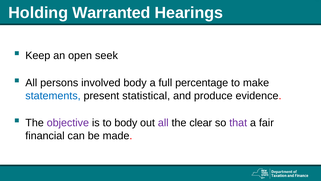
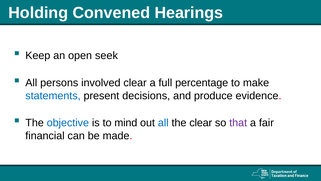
Warranted: Warranted -> Convened (111, 13)
involved body: body -> clear (135, 83)
statistical: statistical -> decisions (146, 95)
objective colour: purple -> blue (68, 123)
to body: body -> mind (126, 123)
all colour: purple -> blue (163, 123)
